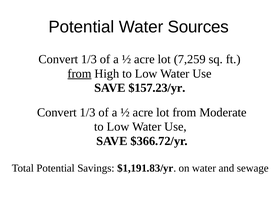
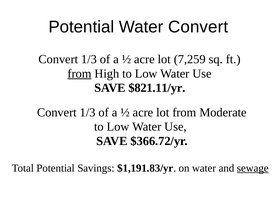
Water Sources: Sources -> Convert (198, 27)
$157.23/yr: $157.23/yr -> $821.11/yr (157, 88)
sewage underline: none -> present (253, 168)
